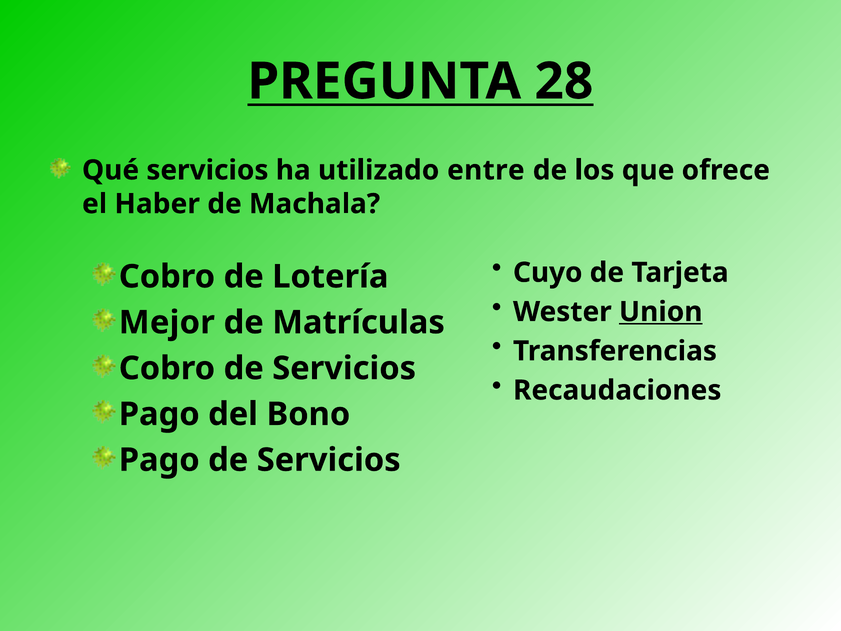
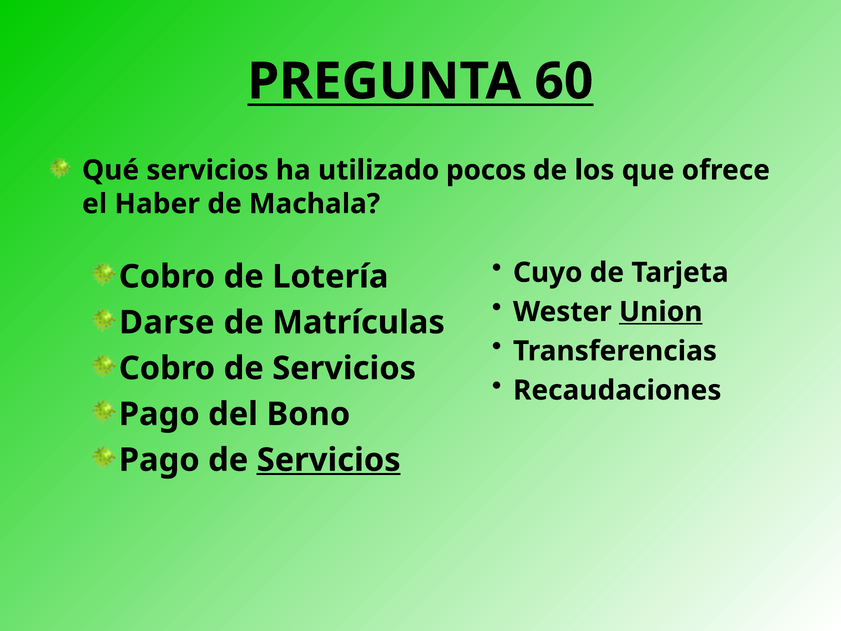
28: 28 -> 60 (564, 81)
entre: entre -> pocos (486, 170)
Mejor: Mejor -> Darse (167, 322)
Servicios underline: none -> present (329, 460)
